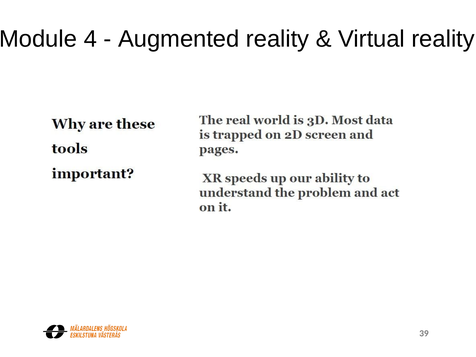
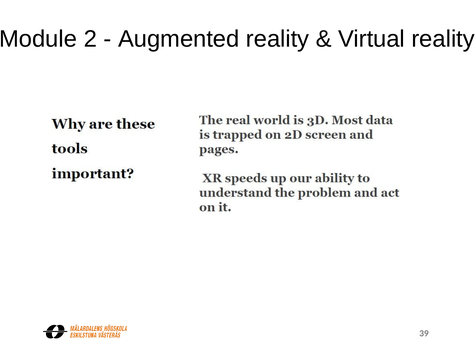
4: 4 -> 2 (90, 39)
